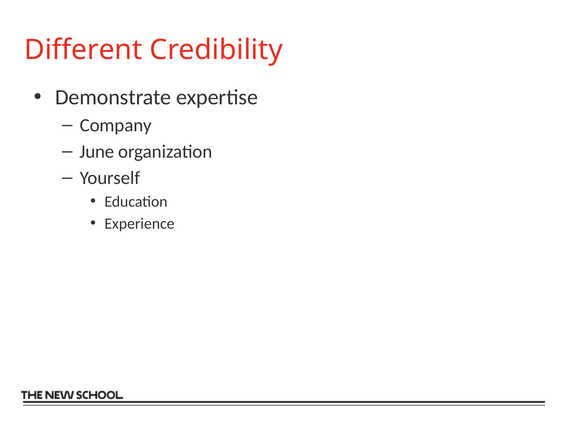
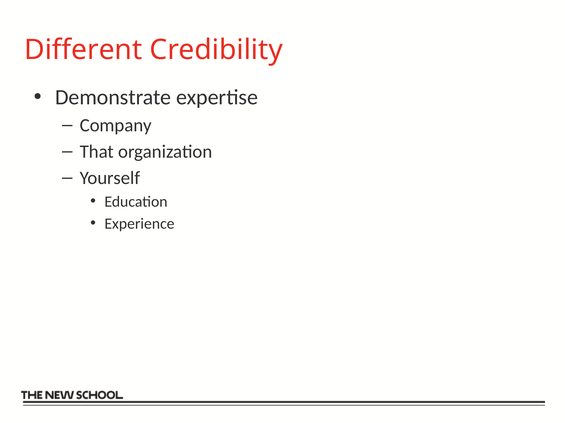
June: June -> That (97, 152)
